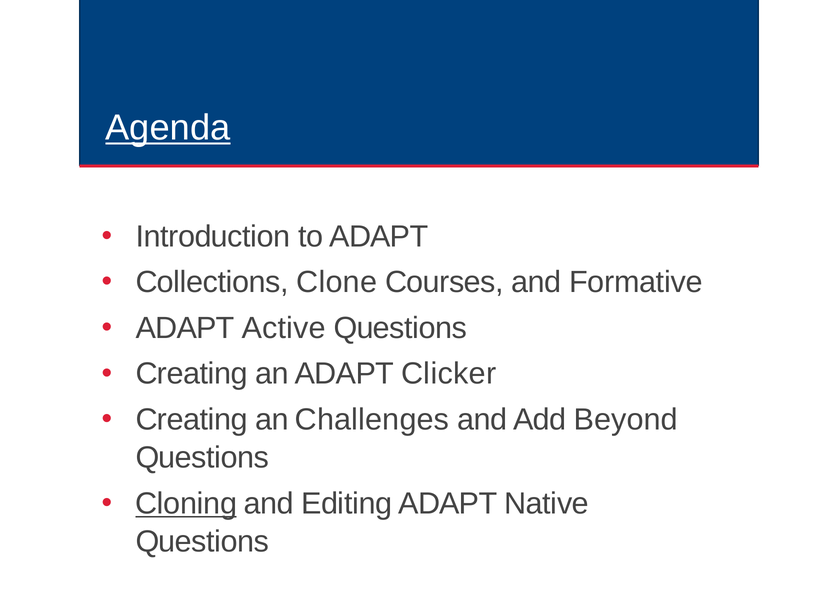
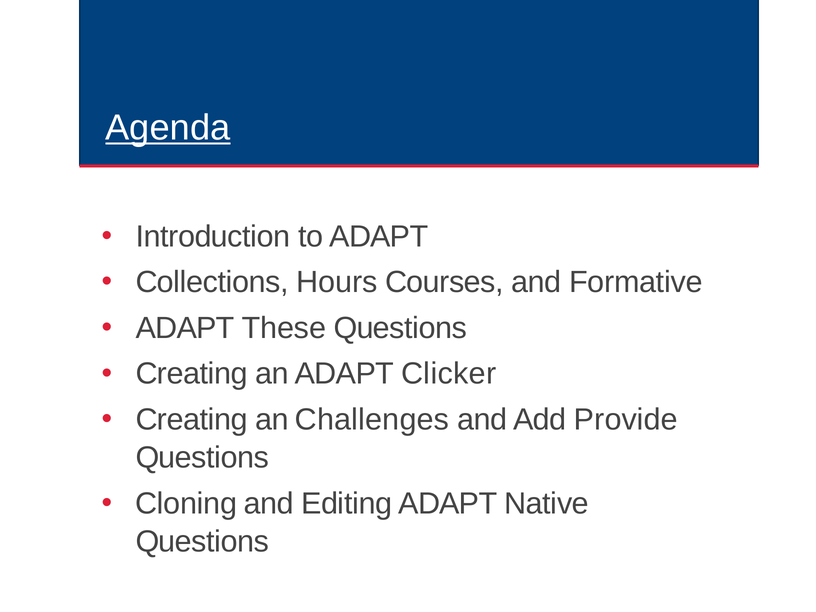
Clone: Clone -> Hours (337, 282)
Active: Active -> These (284, 328)
Beyond: Beyond -> Provide (626, 420)
Cloning underline: present -> none (186, 504)
